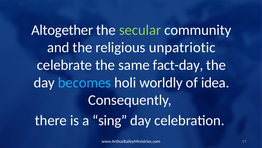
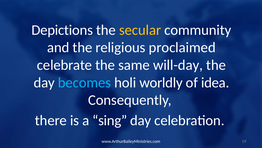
Altogether: Altogether -> Depictions (62, 30)
secular colour: light green -> yellow (140, 30)
unpatriotic: unpatriotic -> proclaimed (182, 47)
fact-day: fact-day -> will-day (178, 65)
